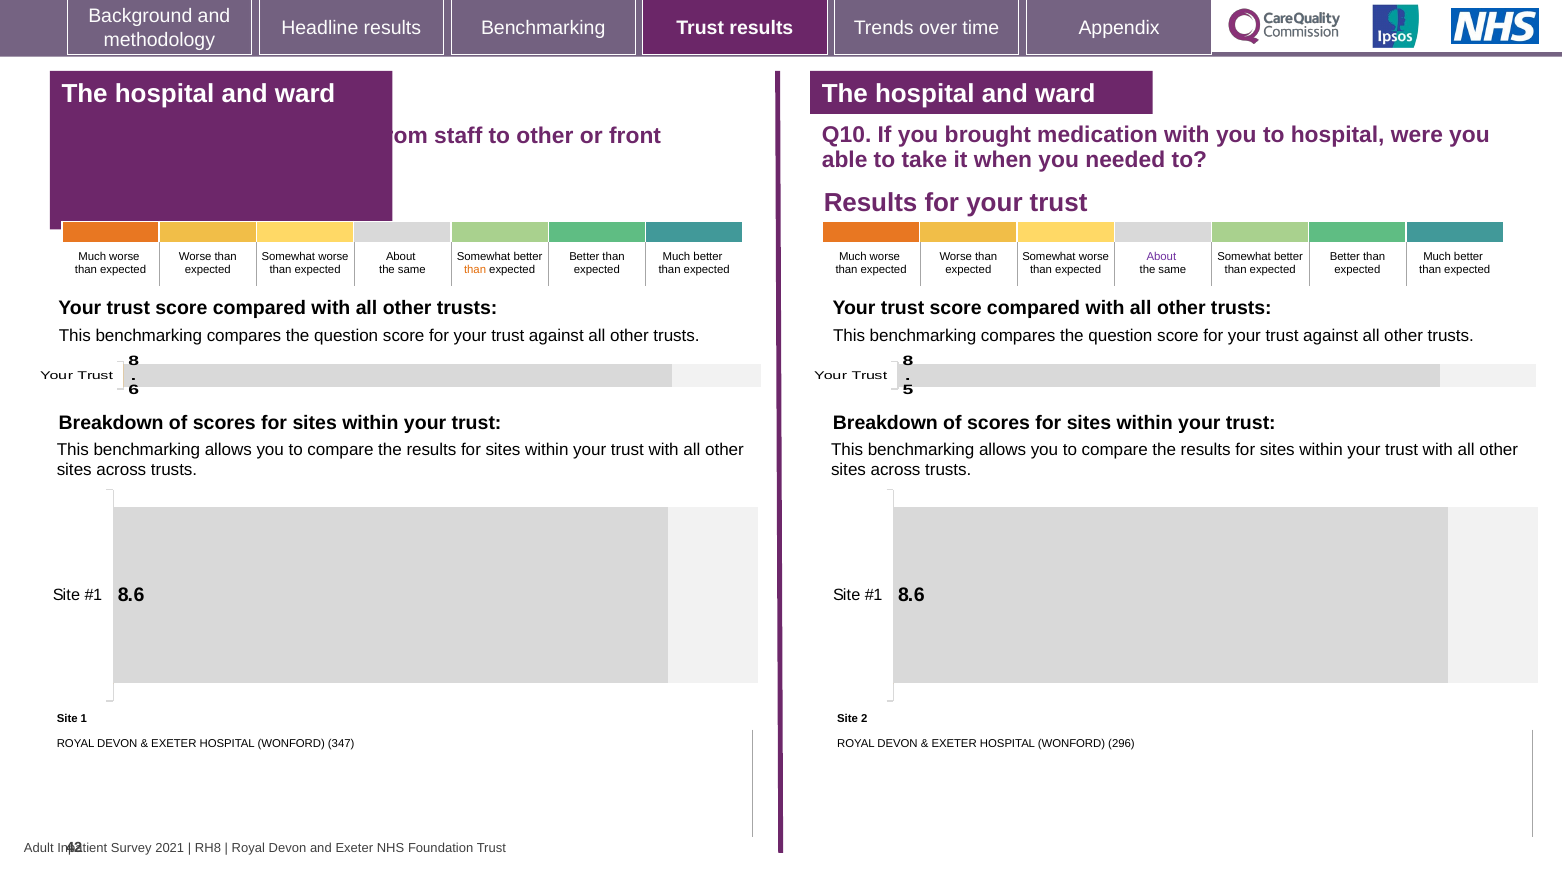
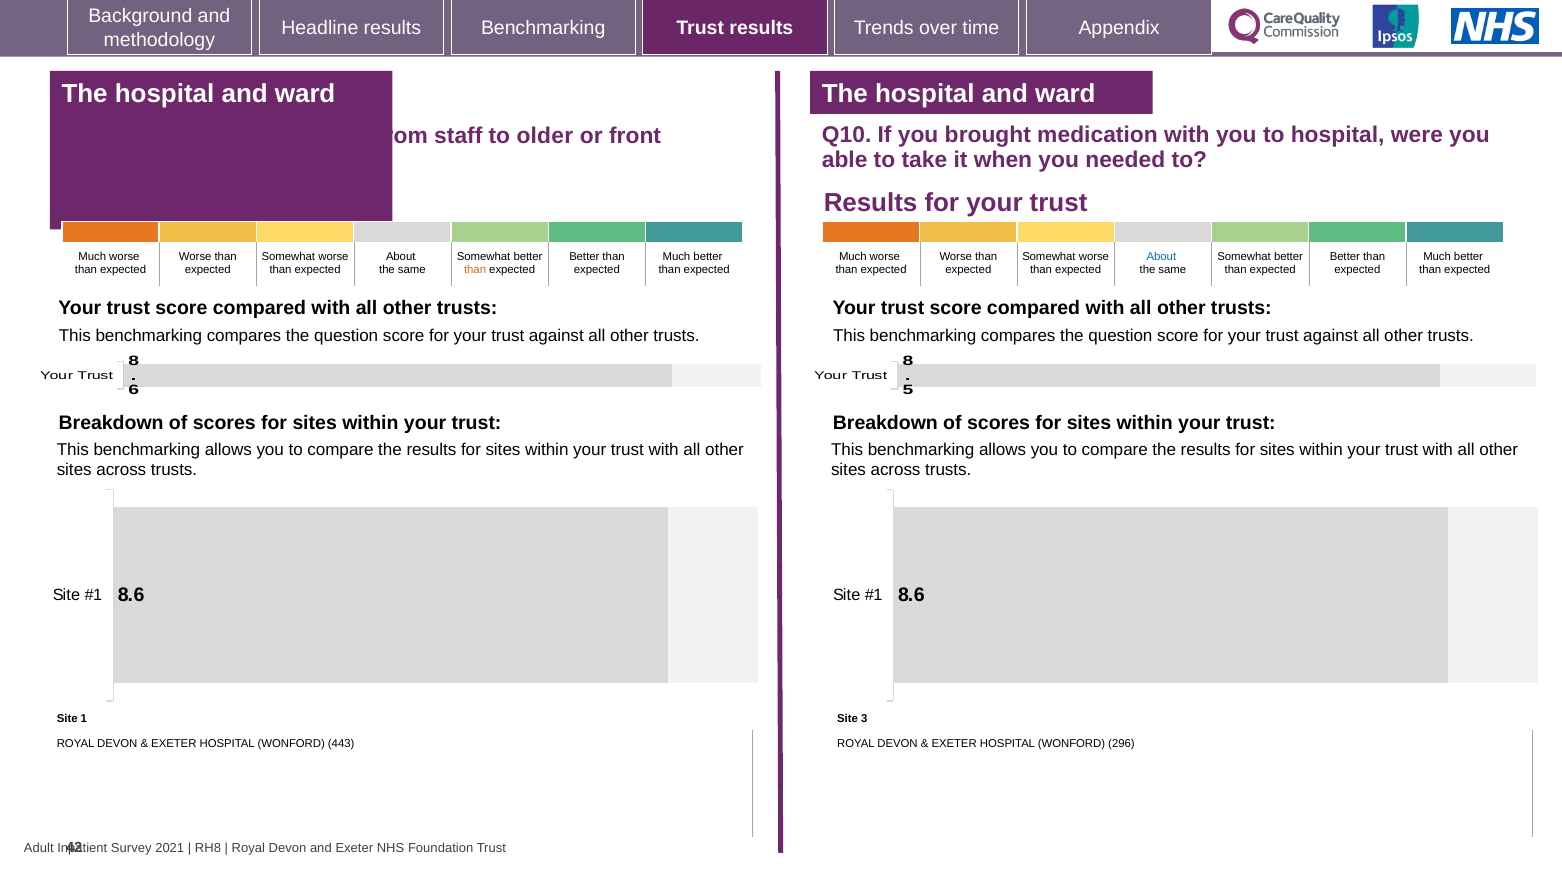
to other: other -> older (545, 136)
About colour: purple -> blue (1161, 257)
2: 2 -> 3 (864, 718)
347: 347 -> 443 (341, 744)
